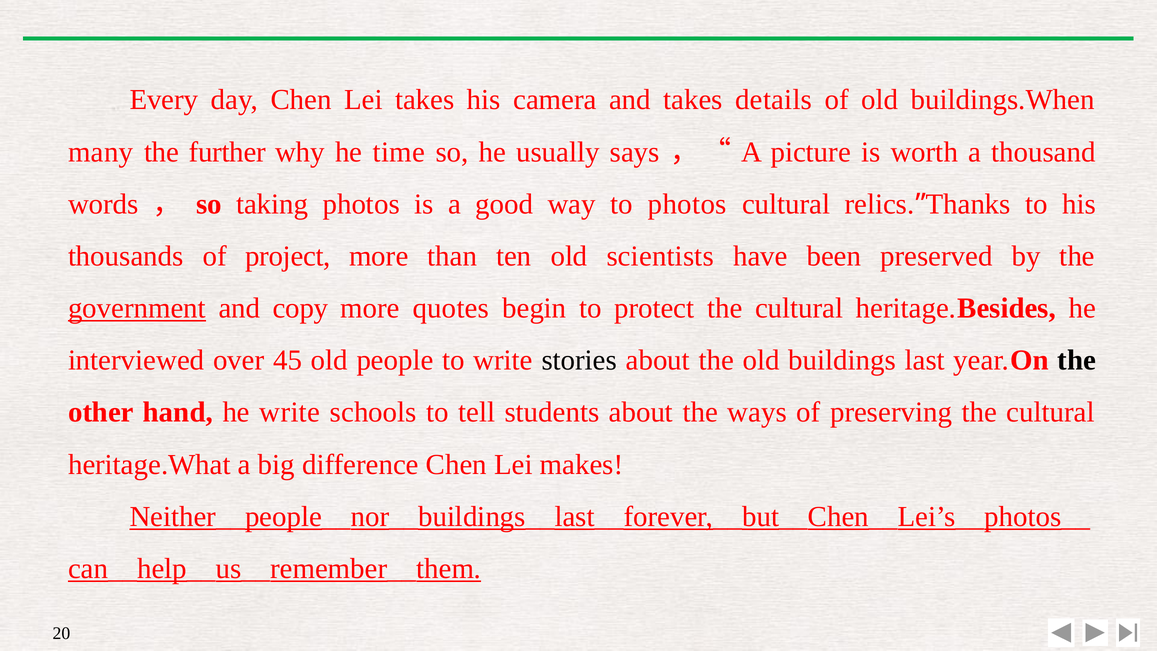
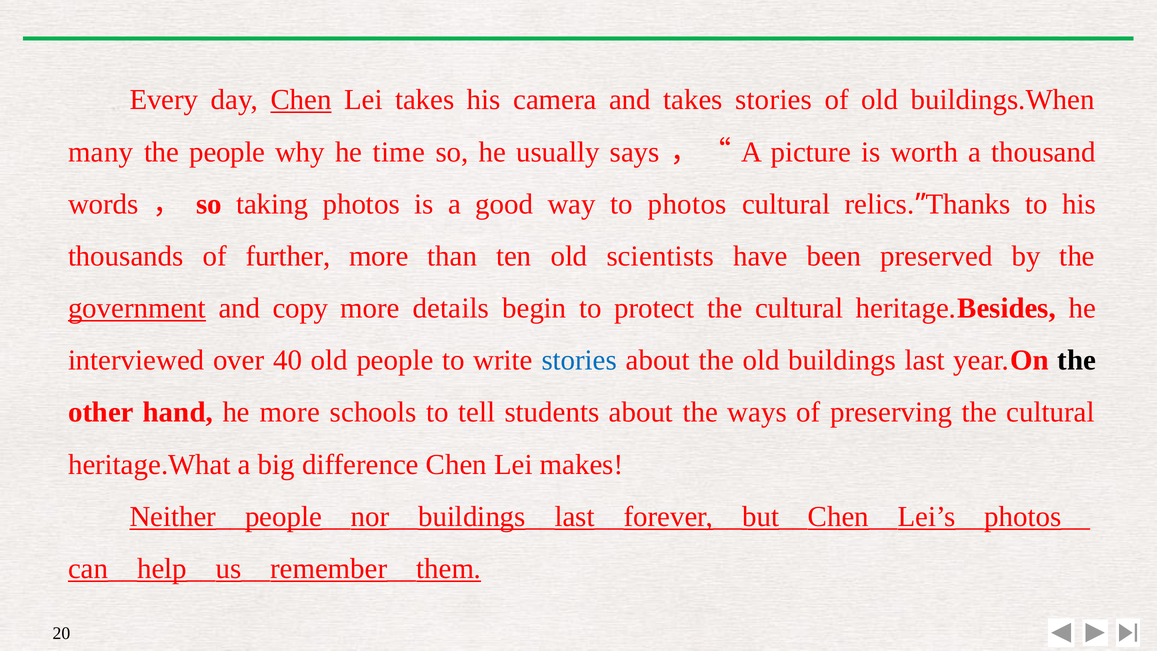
Chen underline: none -> present (301, 100)
takes details: details -> stories (774, 100)
the further: further -> people (227, 152)
project: project -> further (288, 256)
quotes: quotes -> details (451, 308)
45: 45 -> 40 (288, 360)
stories colour: black -> blue (579, 360)
he write: write -> more (290, 412)
